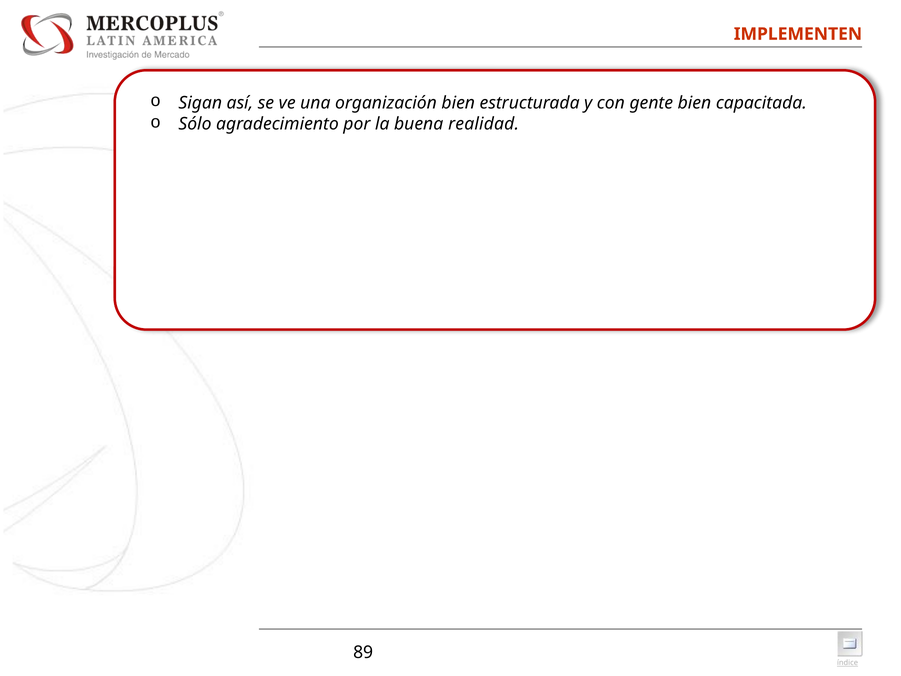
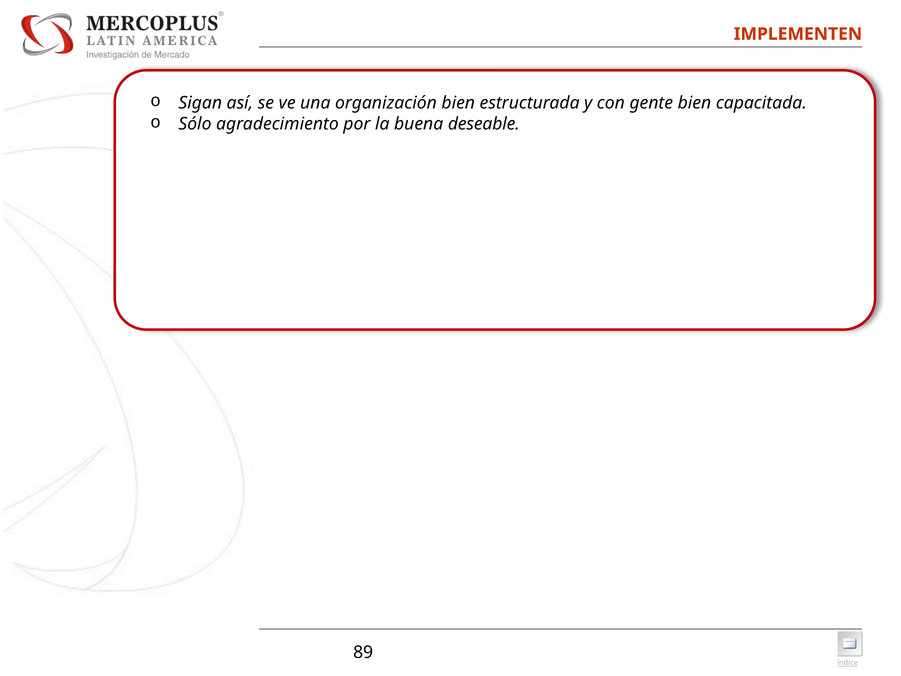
buena realidad: realidad -> deseable (484, 124)
